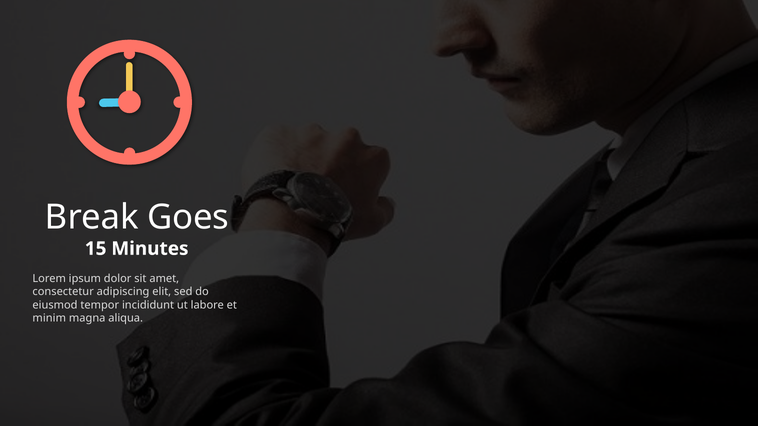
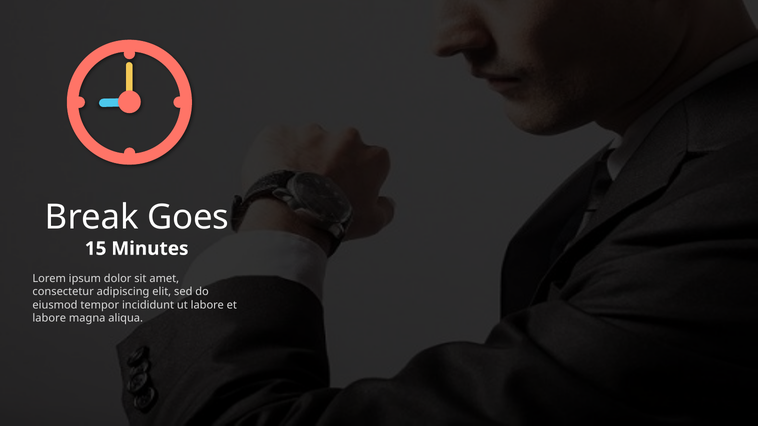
minim: minim -> labore (49, 319)
